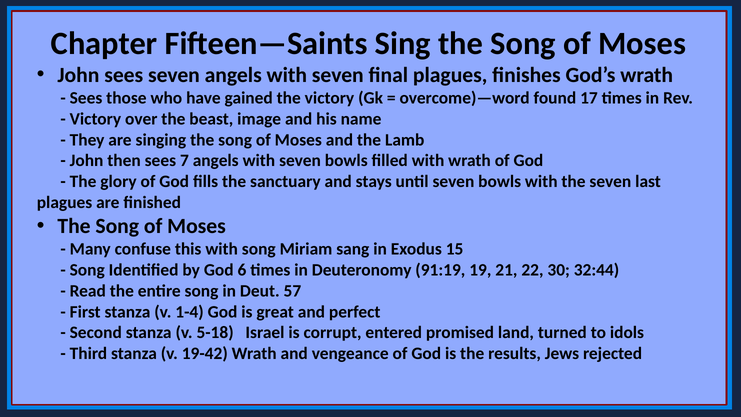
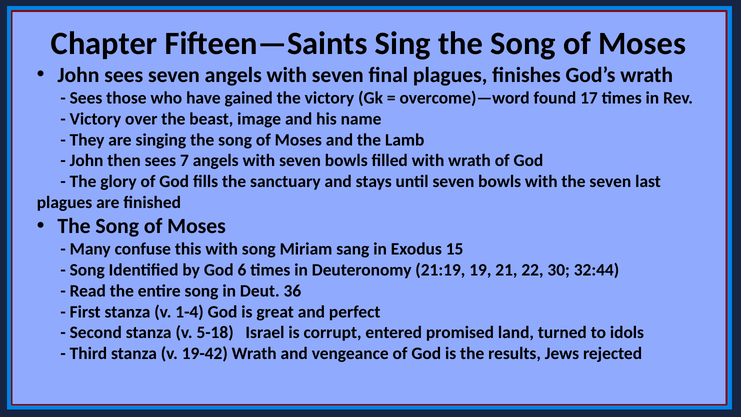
91:19: 91:19 -> 21:19 (440, 270)
57: 57 -> 36 (292, 291)
